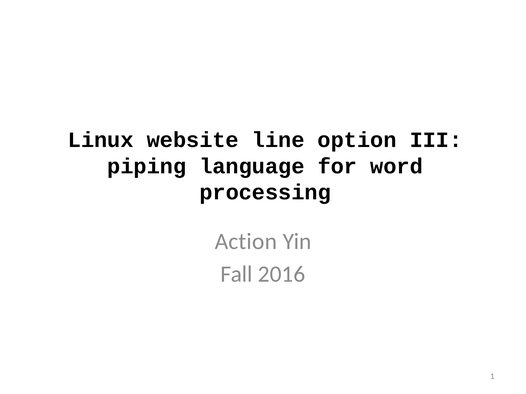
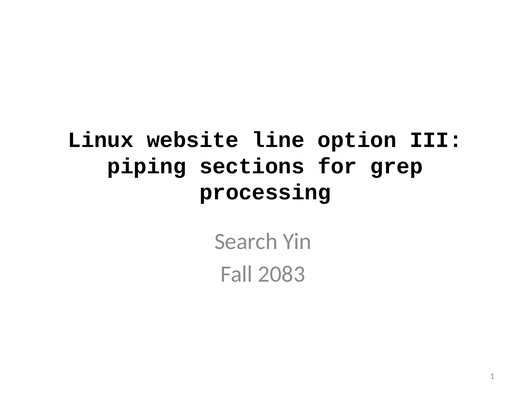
language: language -> sections (252, 166)
word: word -> grep (397, 166)
Action: Action -> Search (246, 242)
2016: 2016 -> 2083 (282, 275)
